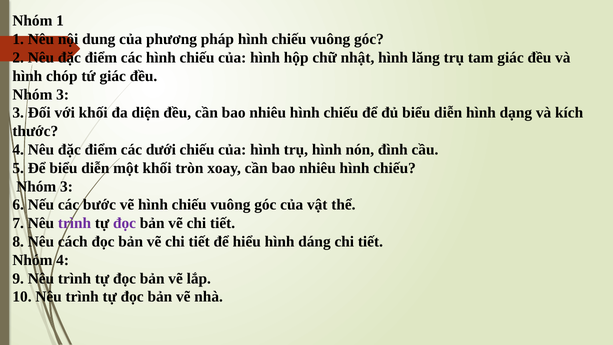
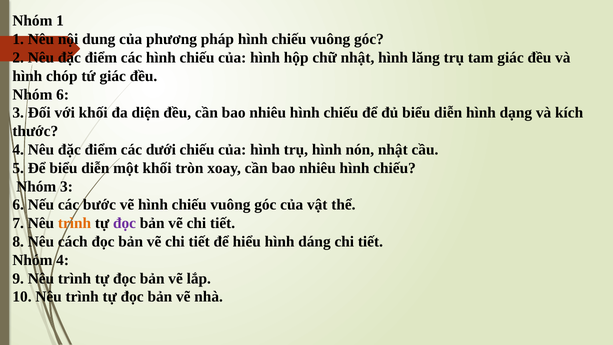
3: 3 -> 6 (63, 94)
nón đình: đình -> nhật (393, 150)
trình colour: purple -> orange (75, 223)
